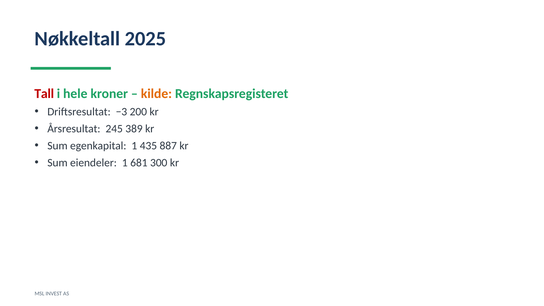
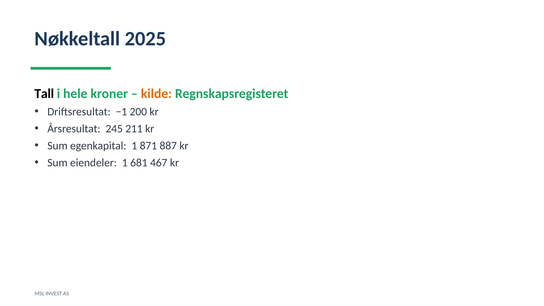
Tall colour: red -> black (44, 94)
−3: −3 -> −1 (121, 112)
389: 389 -> 211 (134, 129)
435: 435 -> 871 (148, 146)
300: 300 -> 467 (159, 163)
